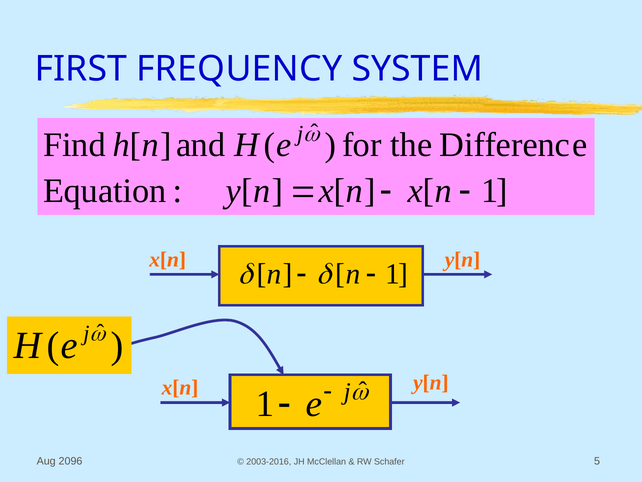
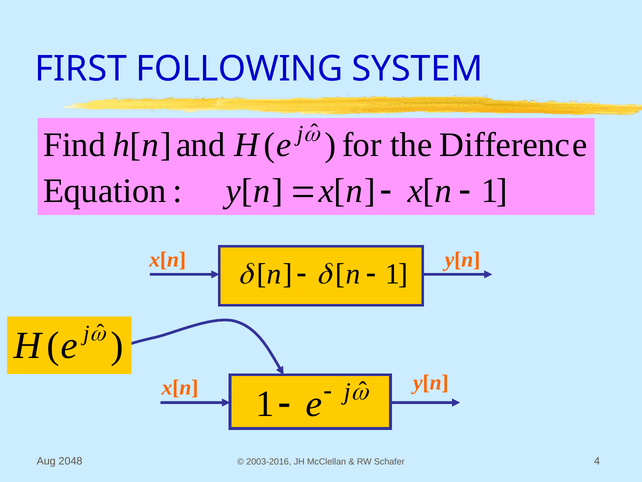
FREQUENCY: FREQUENCY -> FOLLOWING (240, 69)
2096: 2096 -> 2048 (71, 461)
5: 5 -> 4 (597, 461)
